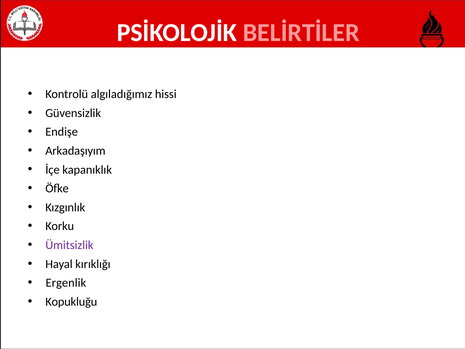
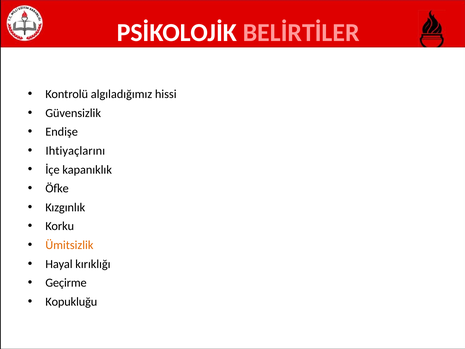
Arkadaşıyım: Arkadaşıyım -> Ihtiyaçlarını (75, 151)
Ümitsizlik colour: purple -> orange (69, 245)
Ergenlik: Ergenlik -> Geçirme (66, 283)
